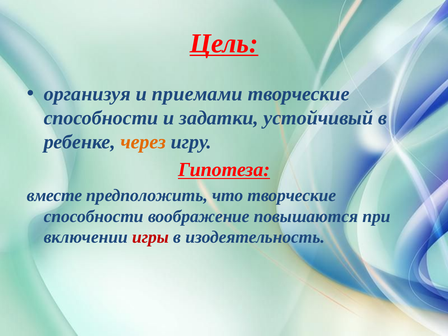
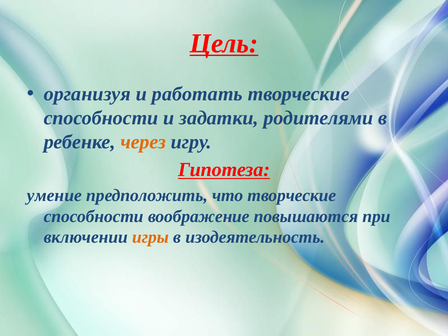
приемами: приемами -> работать (197, 94)
устойчивый: устойчивый -> родителями (318, 118)
вместе: вместе -> умение (54, 195)
игры colour: red -> orange (151, 237)
